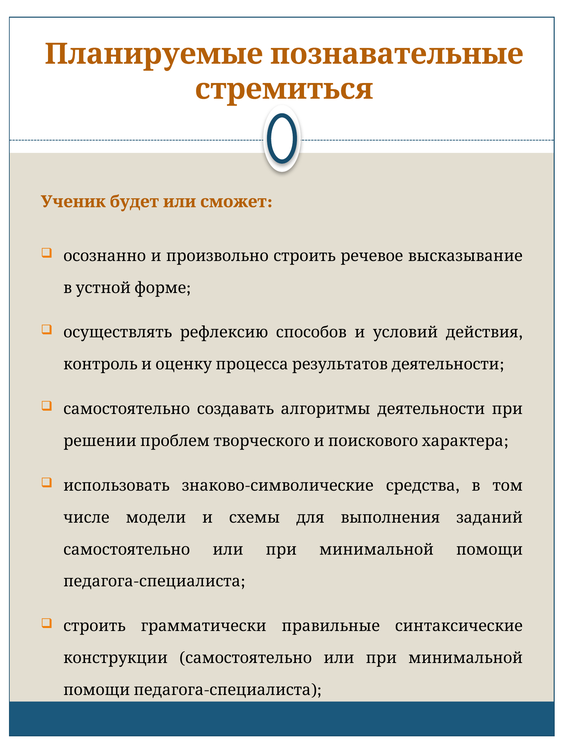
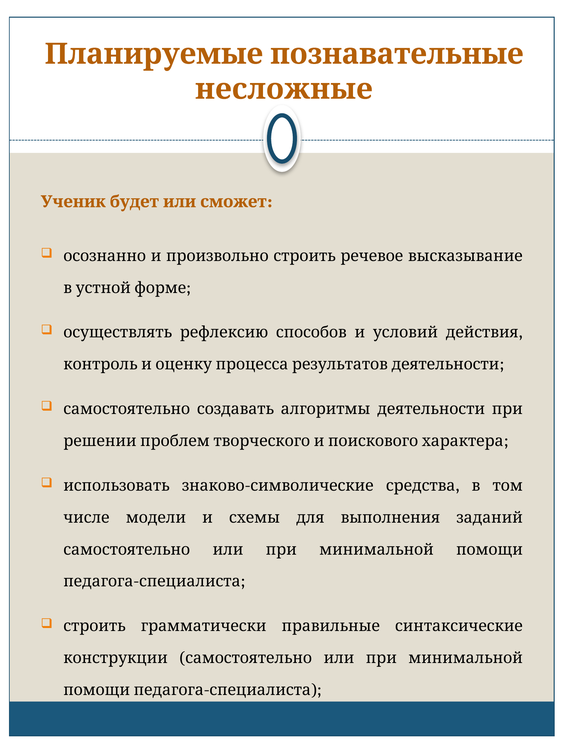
стремиться: стремиться -> несложные (284, 89)
